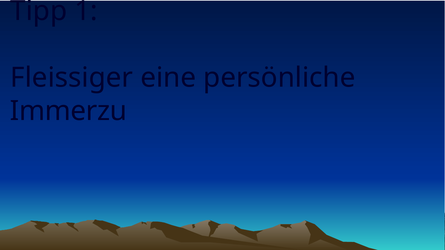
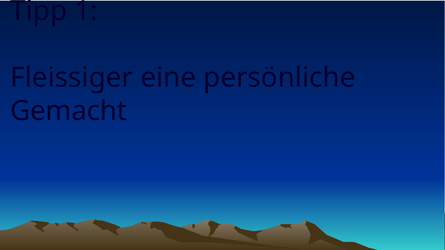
Immerzu: Immerzu -> Gemacht (68, 111)
